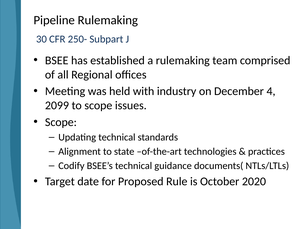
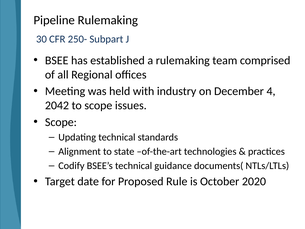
2099: 2099 -> 2042 (57, 105)
